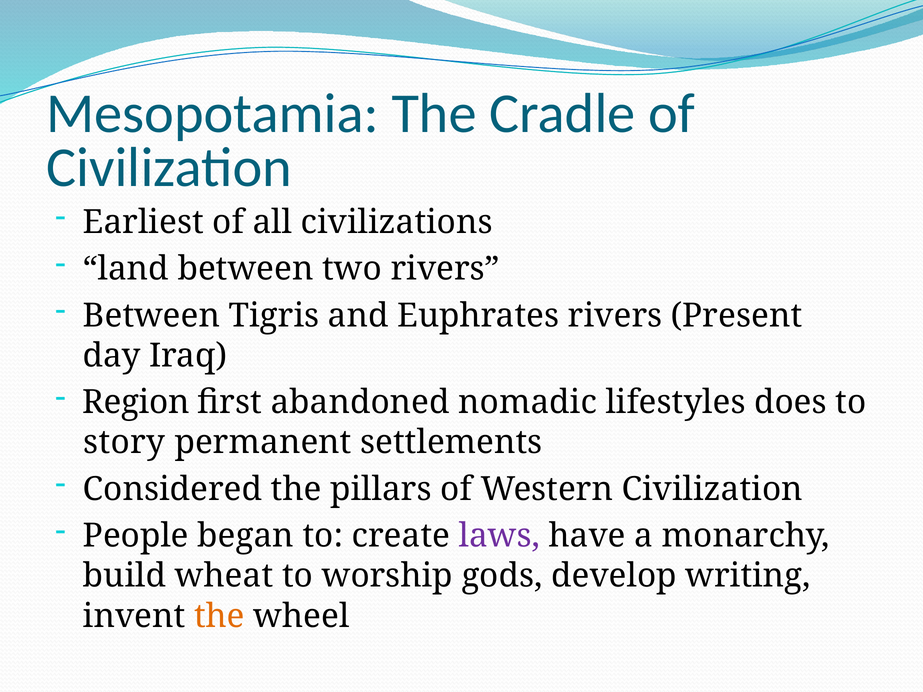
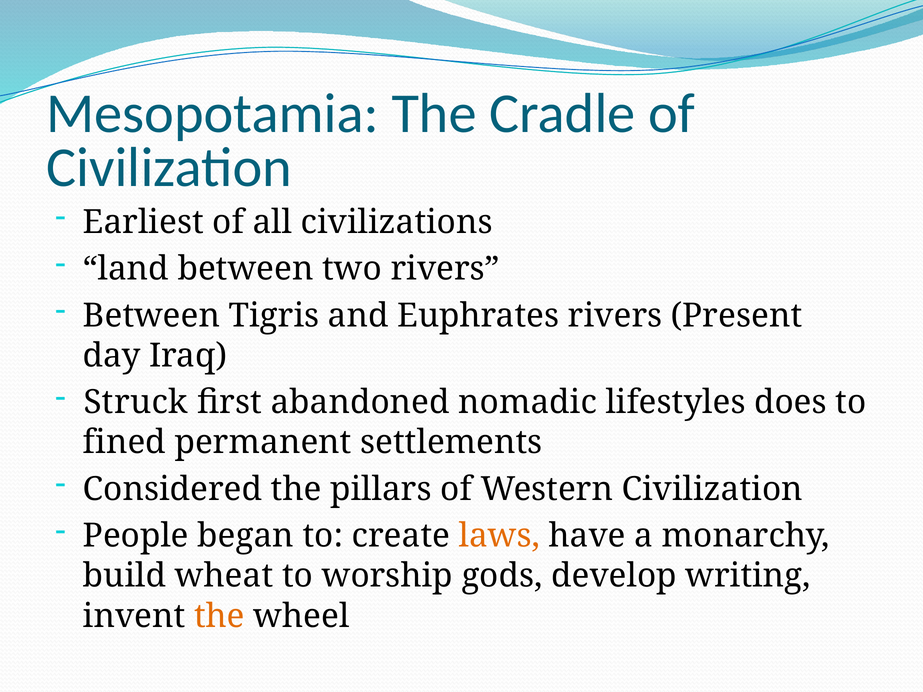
Region: Region -> Struck (136, 403)
story: story -> fined (124, 443)
laws colour: purple -> orange (499, 536)
